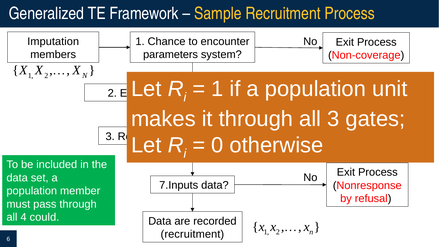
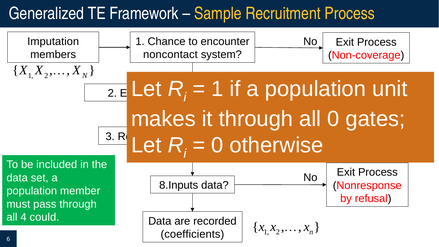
parameters: parameters -> noncontact (170, 55)
3: 3 -> 0 (333, 119)
7.Inputs: 7.Inputs -> 8.Inputs (179, 185)
recruitment: recruitment -> coefficients (192, 234)
